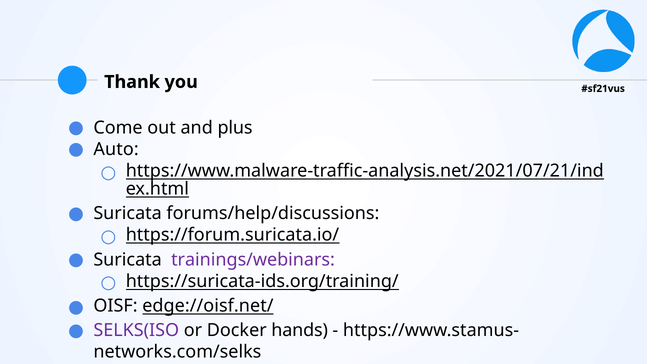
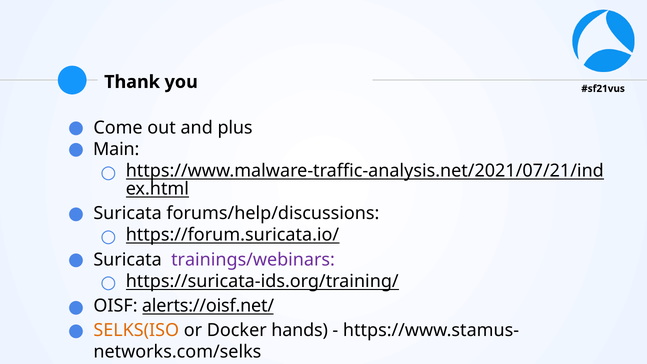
Auto: Auto -> Main (116, 149)
edge://oisf.net/: edge://oisf.net/ -> alerts://oisf.net/ (208, 306)
SELKS(ISO colour: purple -> orange (136, 330)
